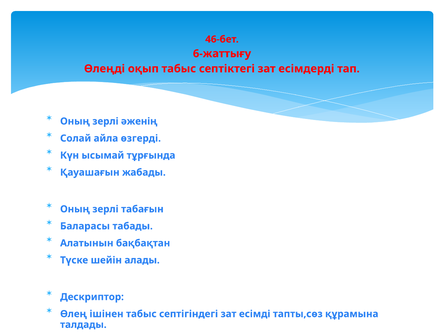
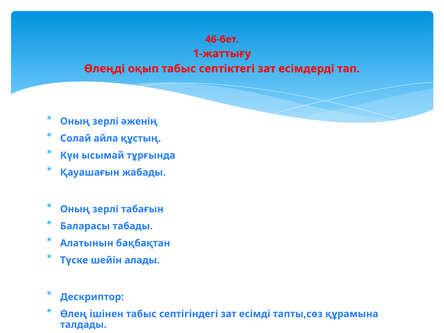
6-жаттығу: 6-жаттығу -> 1-жаттығу (222, 54)
өзгерді: өзгерді -> құстың (141, 138)
